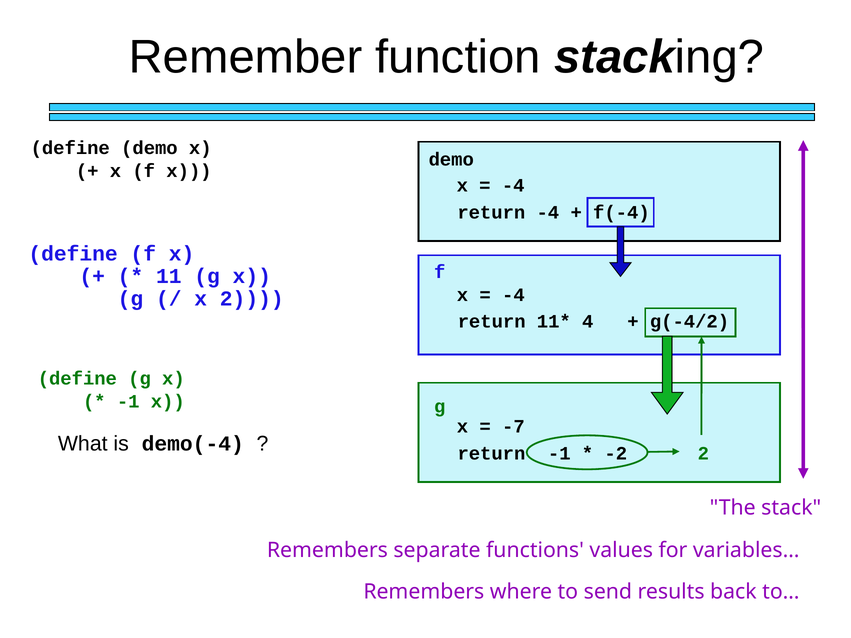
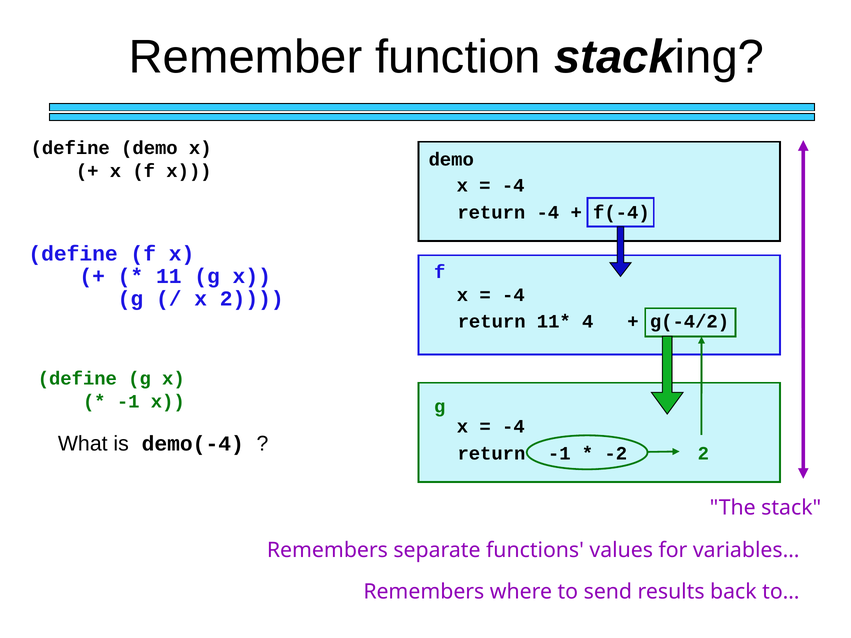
-7: -7 -> -4 (513, 427)
